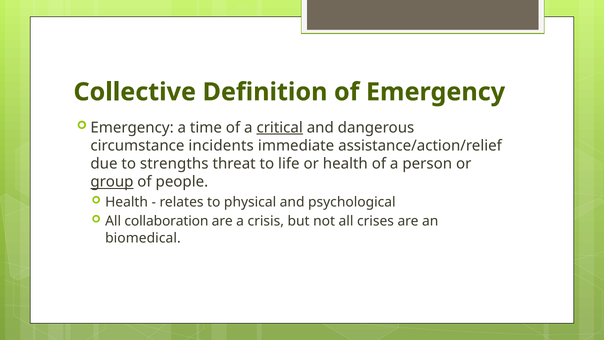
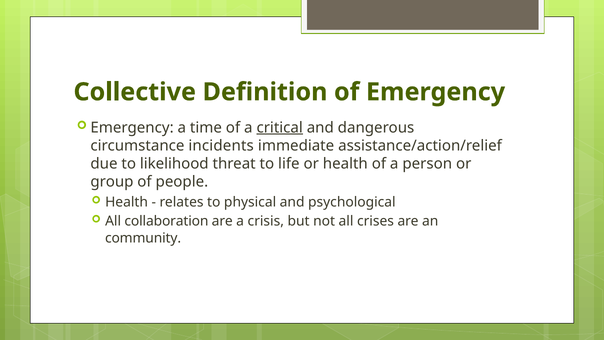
strengths: strengths -> likelihood (174, 164)
group underline: present -> none (112, 182)
biomedical: biomedical -> community (143, 238)
